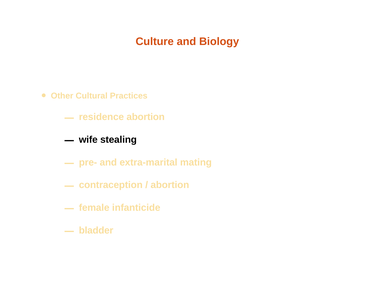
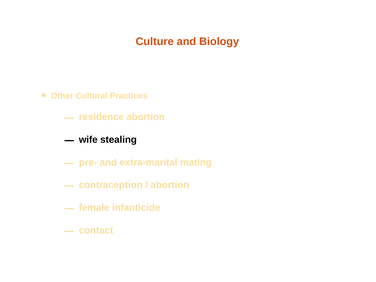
bladder: bladder -> contact (96, 230)
